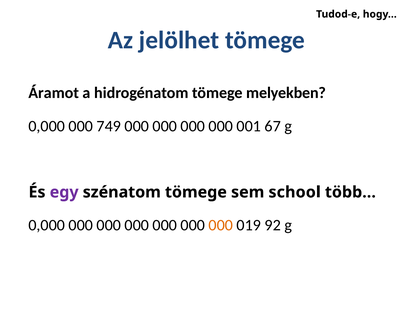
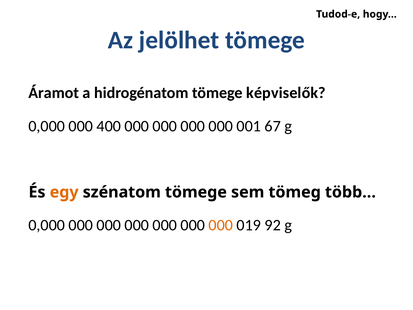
melyekben: melyekben -> képviselők (286, 93)
749: 749 -> 400 (109, 126)
egy colour: purple -> orange (64, 192)
school: school -> tömeg (295, 192)
